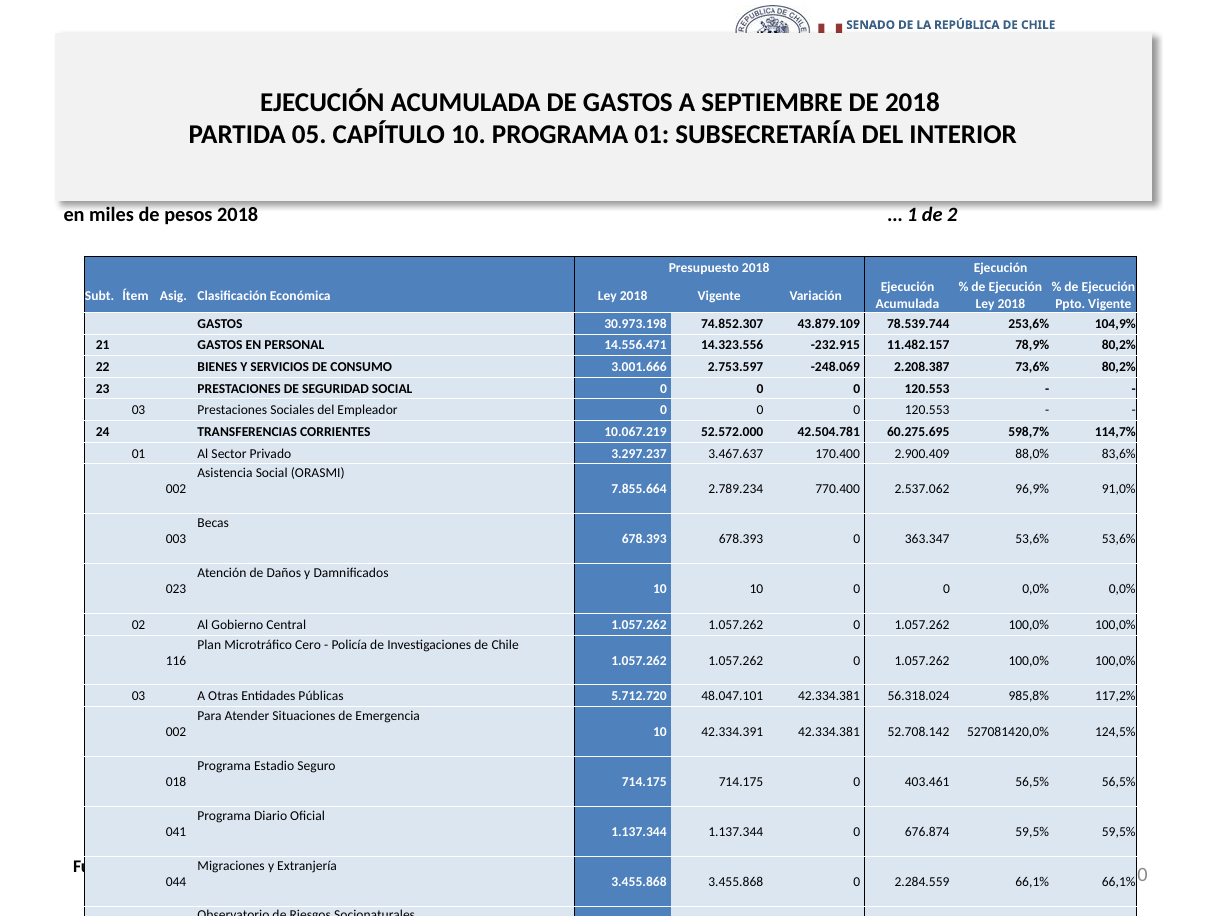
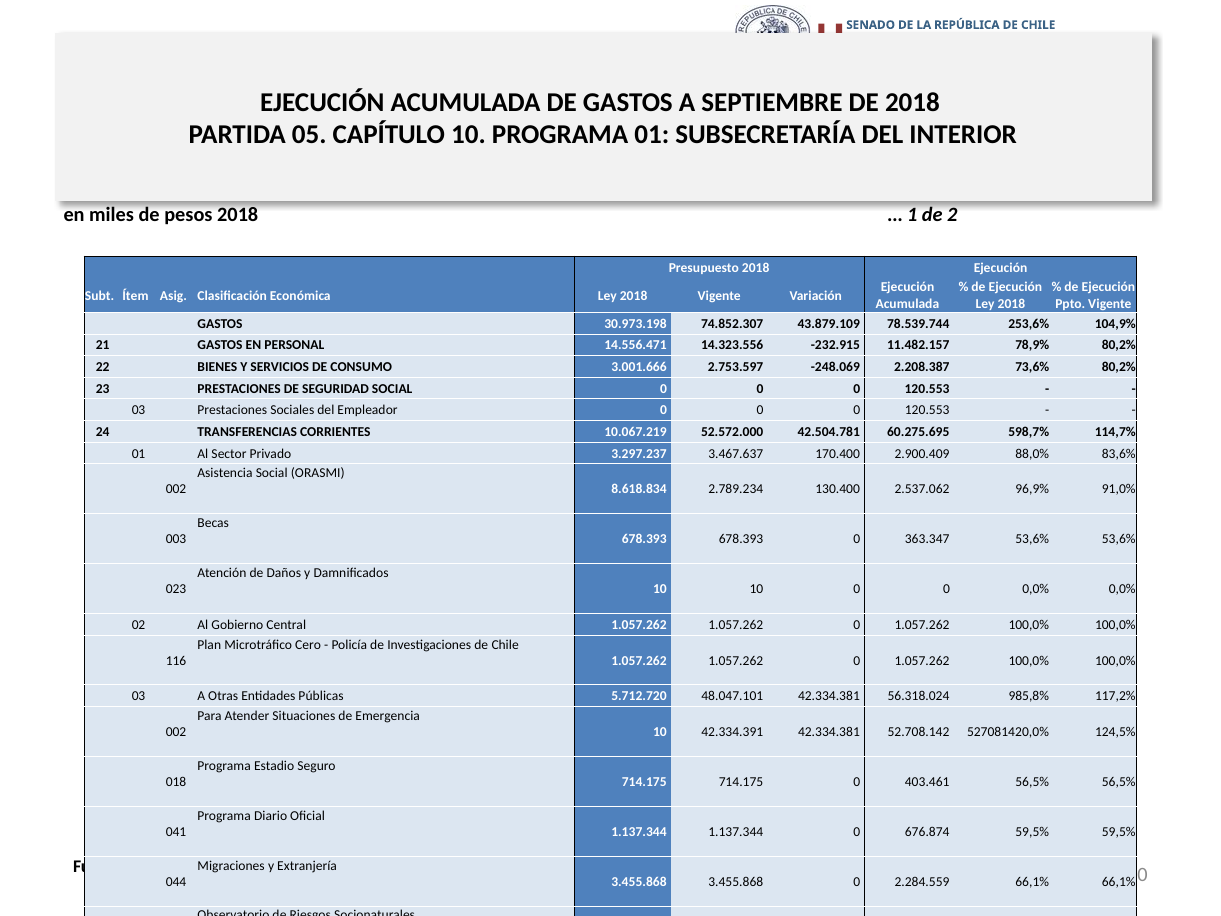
7.855.664: 7.855.664 -> 8.618.834 (639, 489)
770.400: 770.400 -> 130.400 (838, 489)
